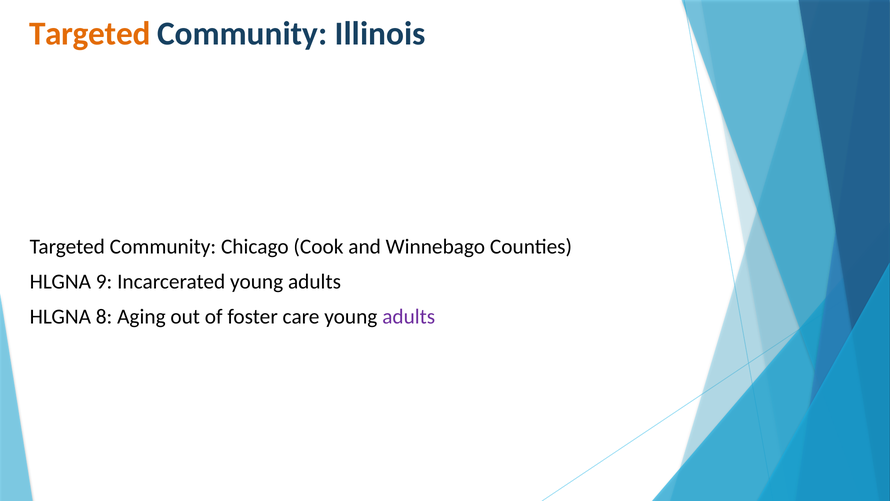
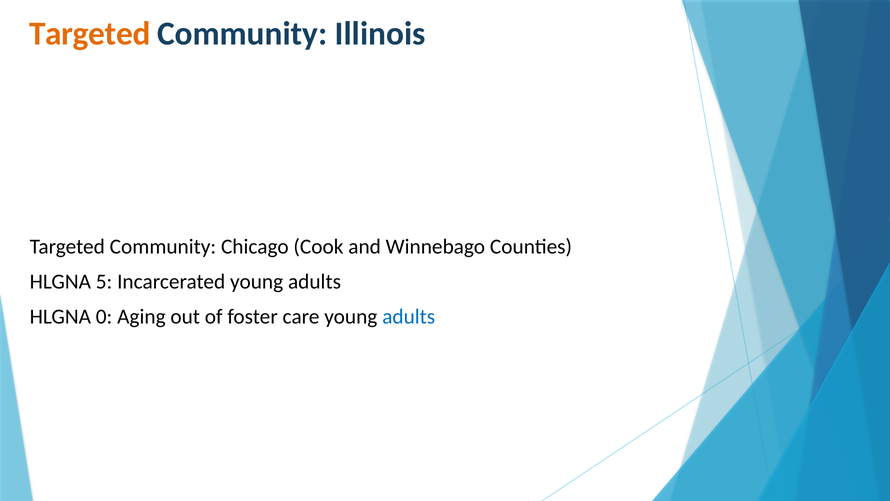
9: 9 -> 5 (104, 281)
8: 8 -> 0 (104, 316)
adults colour: purple -> blue (409, 316)
